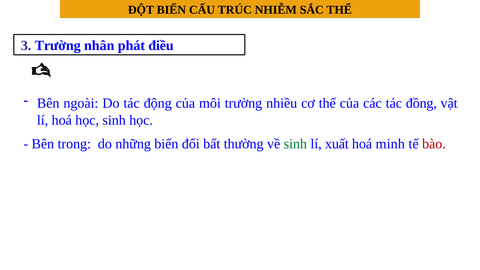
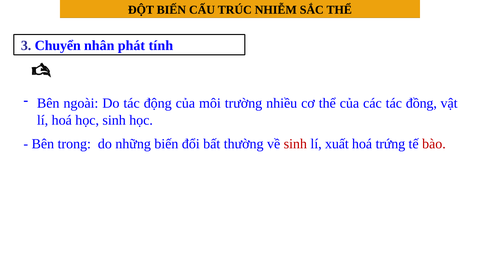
3 Trường: Trường -> Chuyển (58, 46)
điều: điều -> tính (161, 46)
sinh colour: green -> red (295, 144)
minh: minh -> trứng (390, 144)
